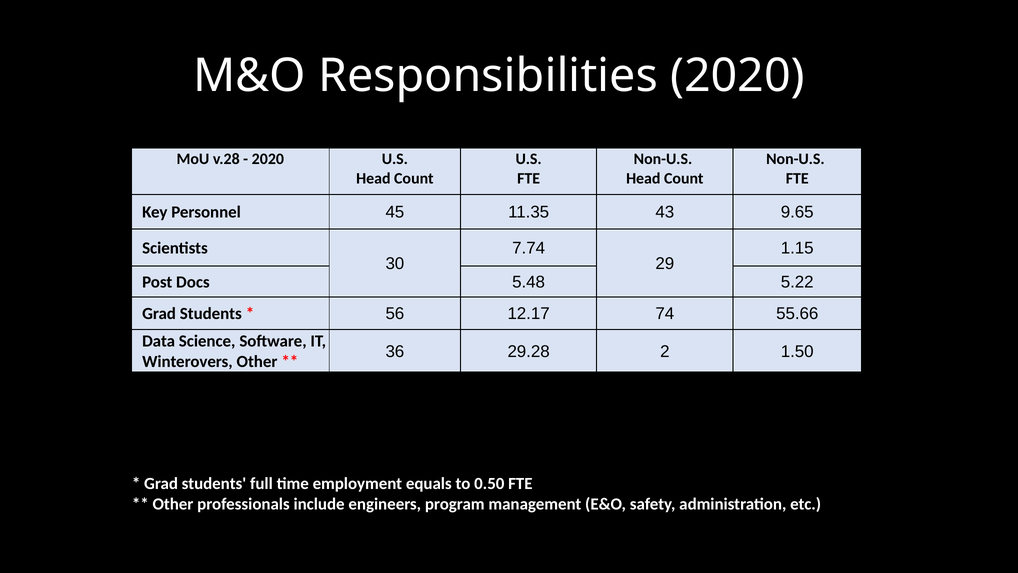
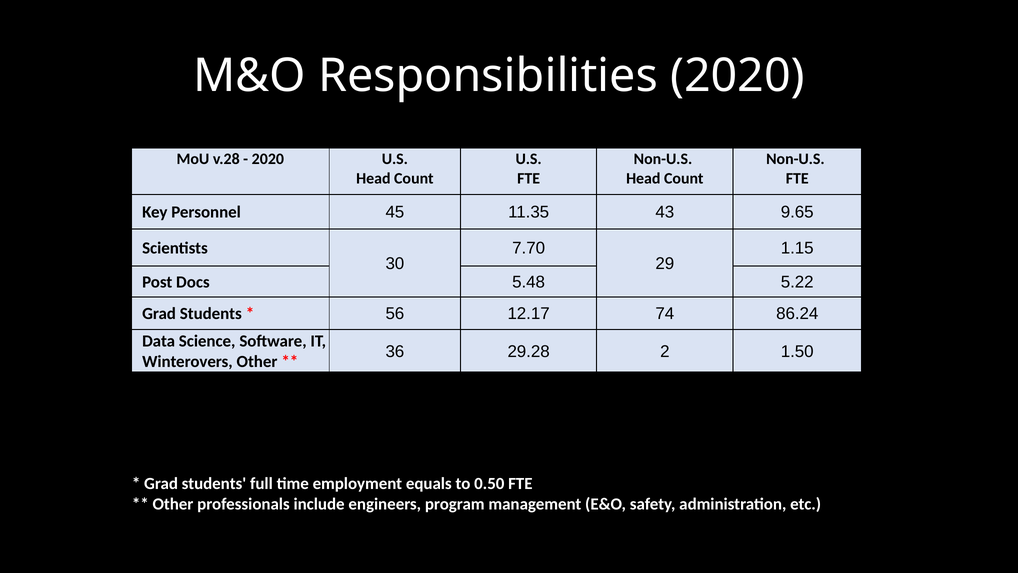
7.74: 7.74 -> 7.70 (529, 248)
55.66: 55.66 -> 86.24 (797, 314)
